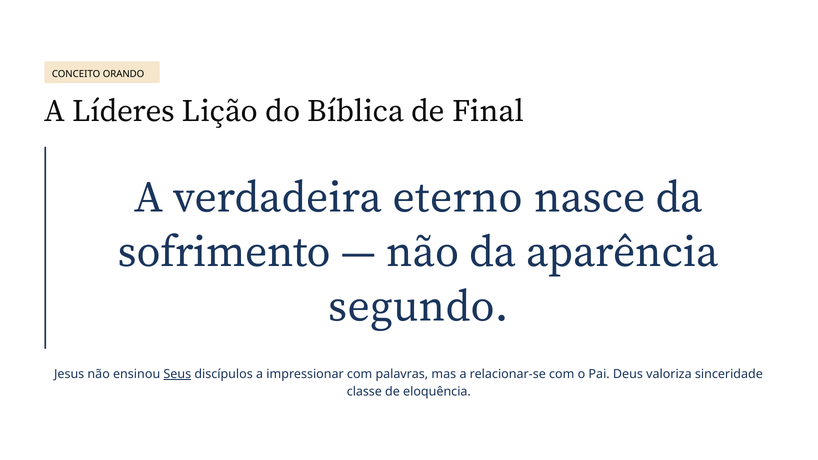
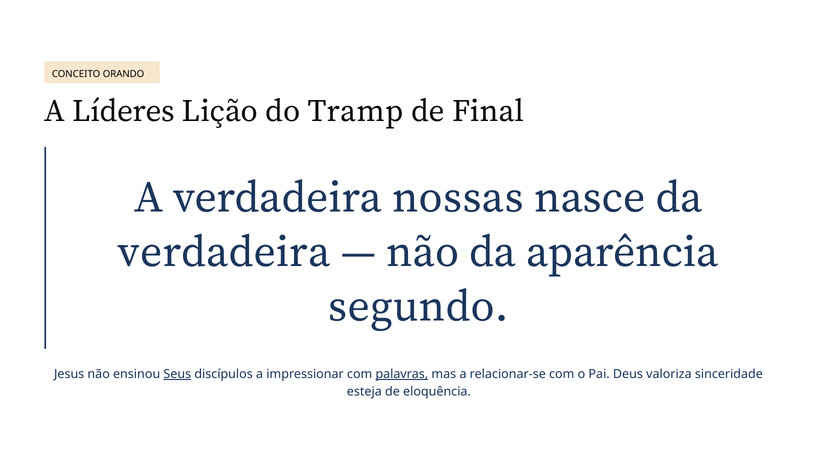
Bíblica: Bíblica -> Tramp (356, 111)
eterno: eterno -> nossas (458, 197)
sofrimento: sofrimento -> verdadeira (224, 252)
palavras underline: none -> present (402, 374)
classe: classe -> esteja (364, 392)
